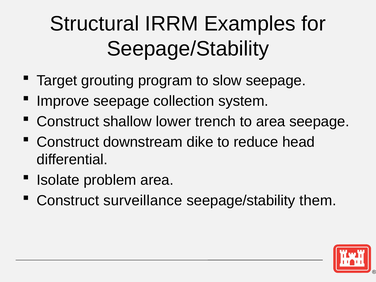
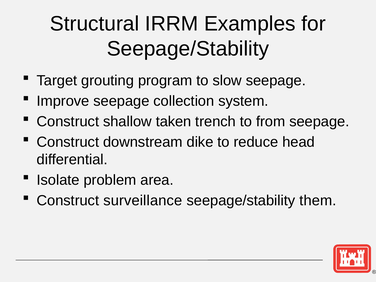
lower: lower -> taken (174, 122)
to area: area -> from (271, 122)
